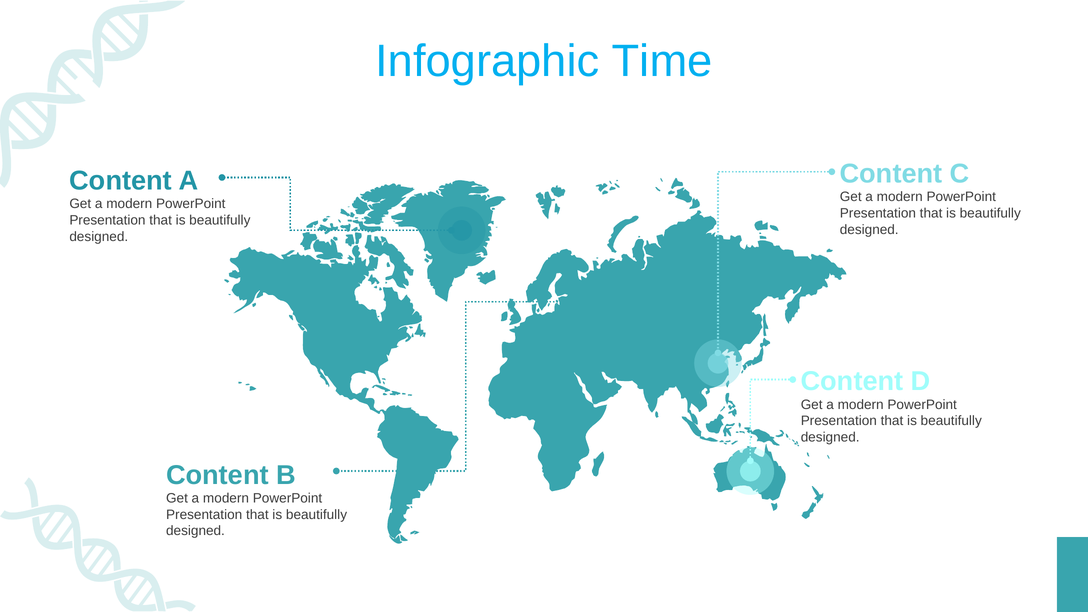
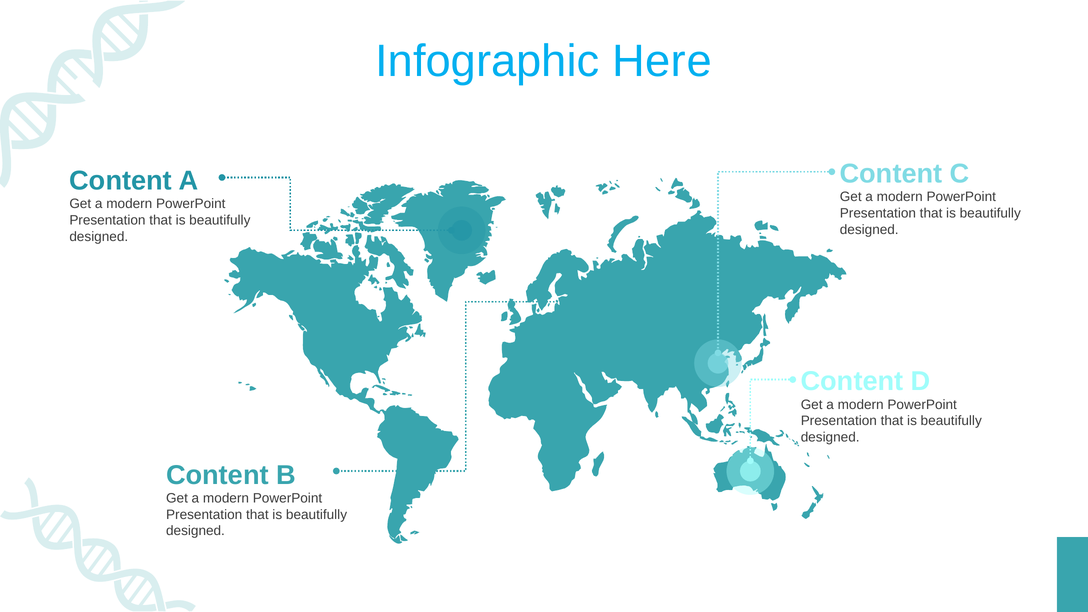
Time: Time -> Here (662, 61)
